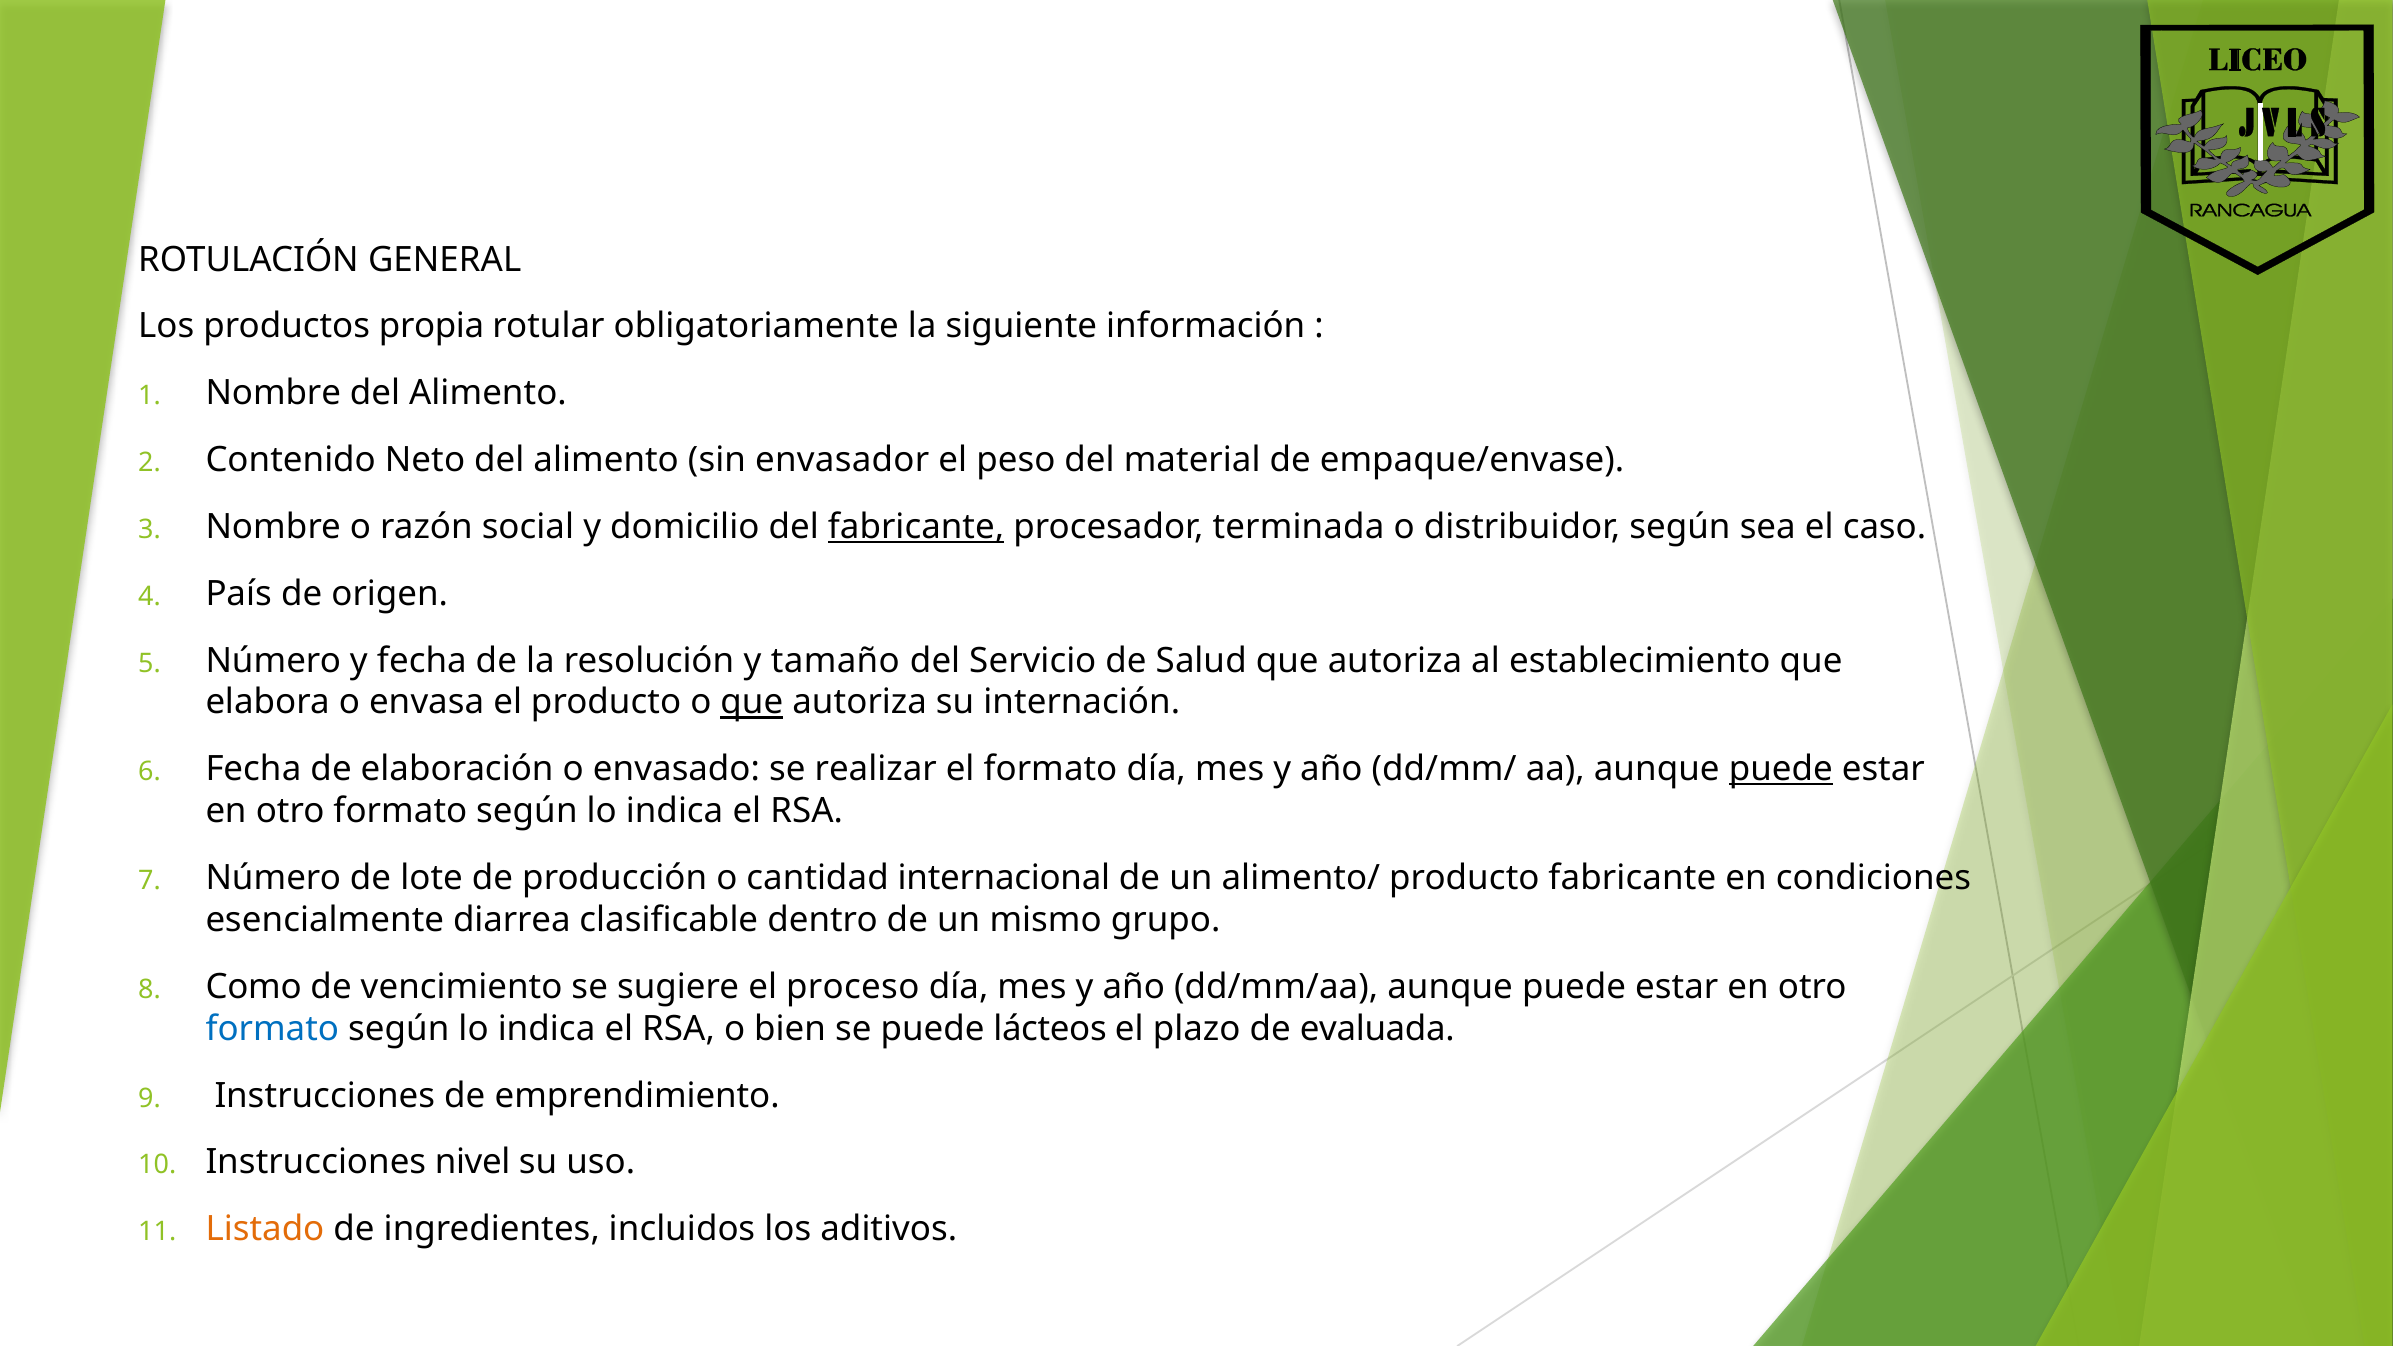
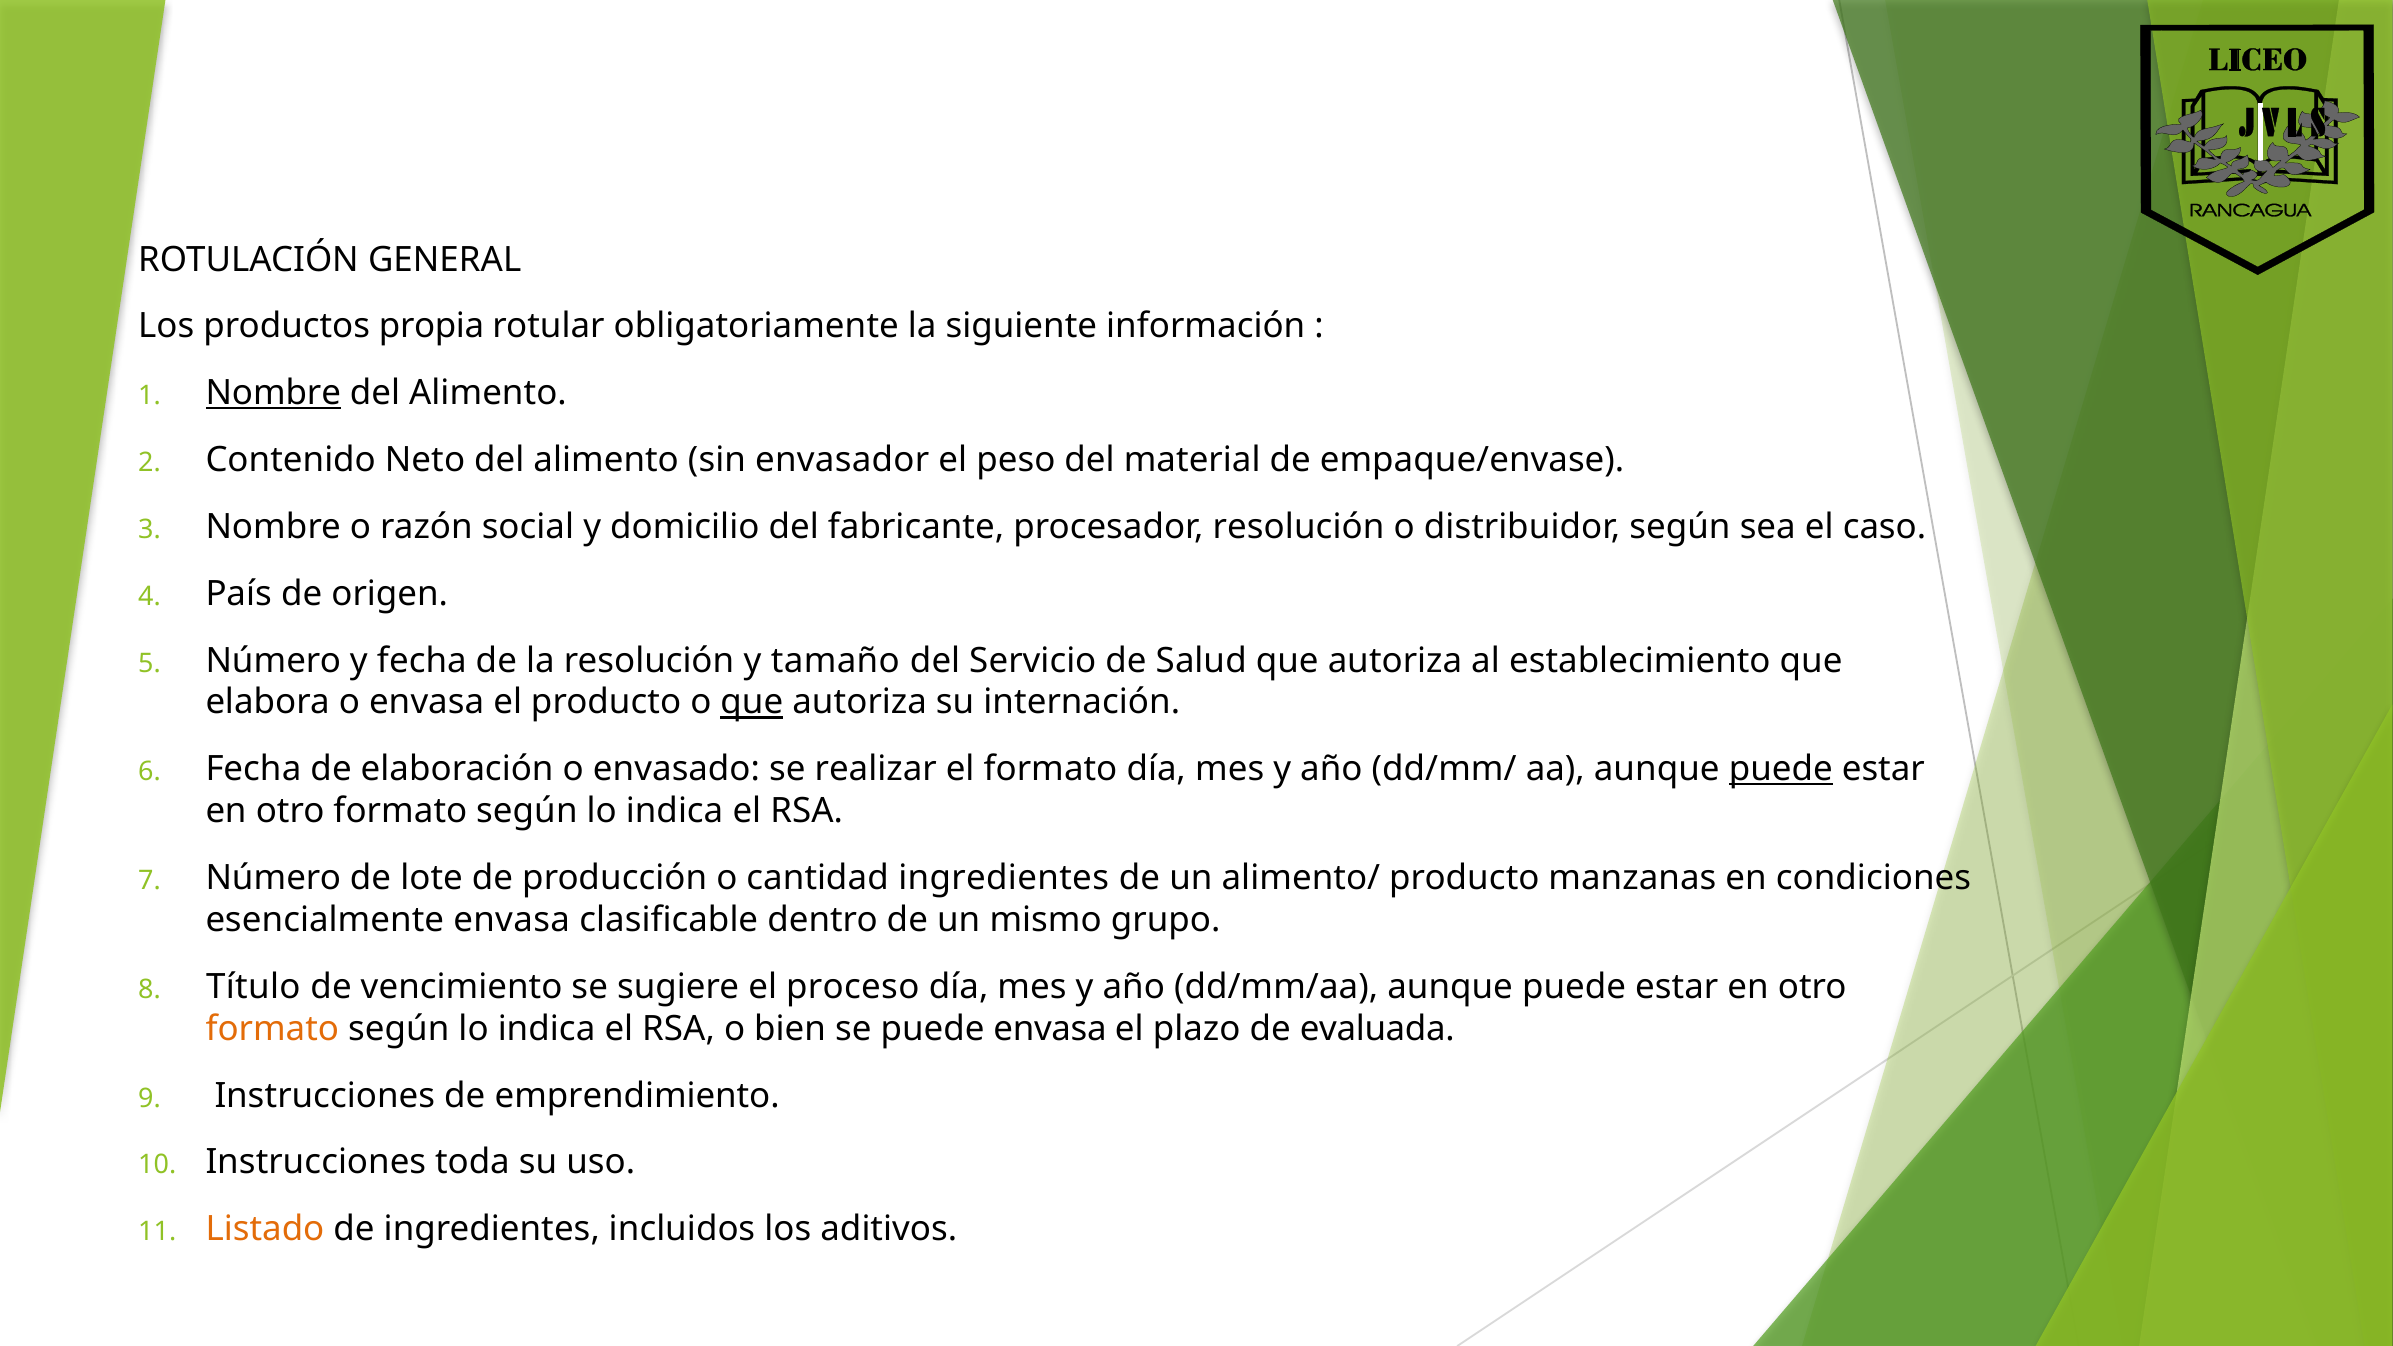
Nombre underline: none -> present (273, 393)
fabricante underline: present -> none (916, 527)
procesador terminada: terminada -> resolución (1299, 527)
cantidad internacional: internacional -> ingredientes (1004, 878)
producto fabricante: fabricante -> manzanas (1632, 878)
esencialmente diarrea: diarrea -> envasa (512, 920)
Como: Como -> Título (253, 987)
formato colour: blue -> orange (272, 1029)
puede lácteos: lácteos -> envasa (1050, 1029)
nivel: nivel -> toda (472, 1162)
